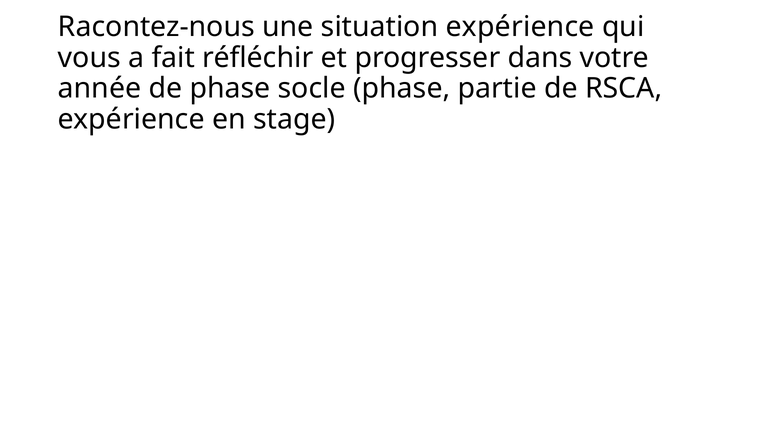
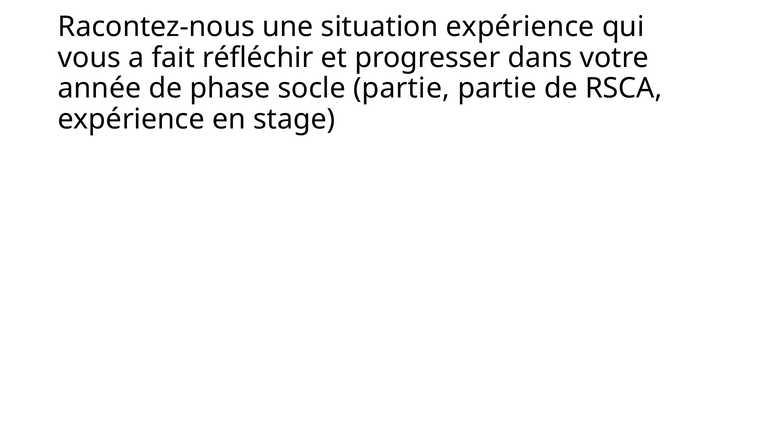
socle phase: phase -> partie (402, 88)
